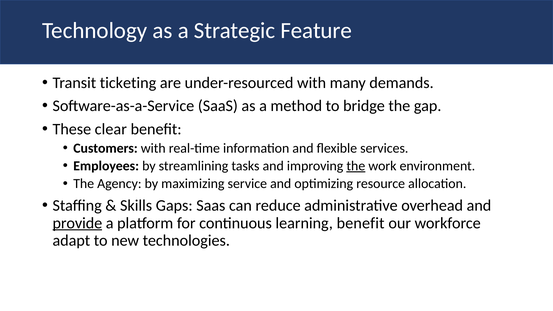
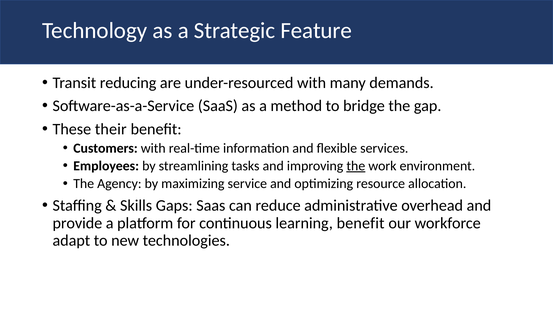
ticketing: ticketing -> reducing (128, 83)
clear: clear -> their (111, 129)
provide underline: present -> none (77, 223)
